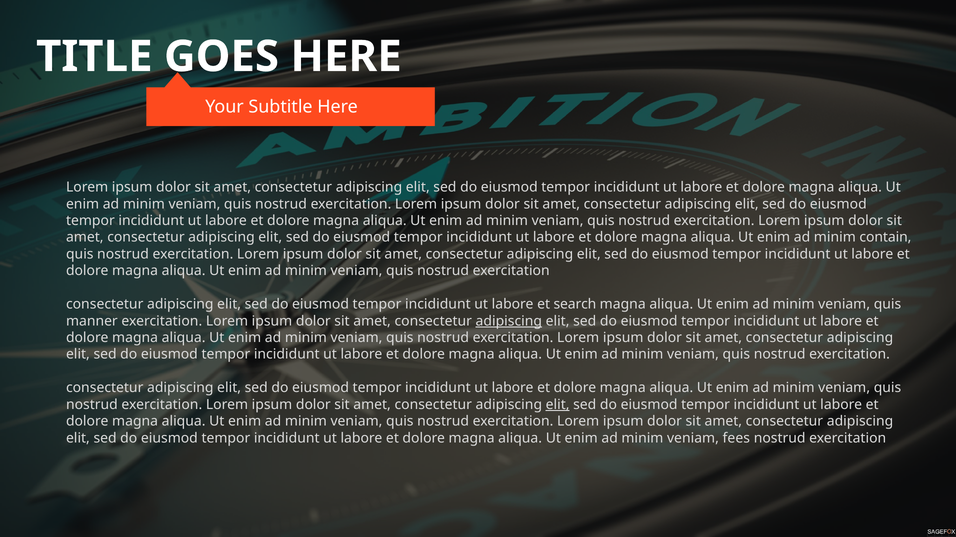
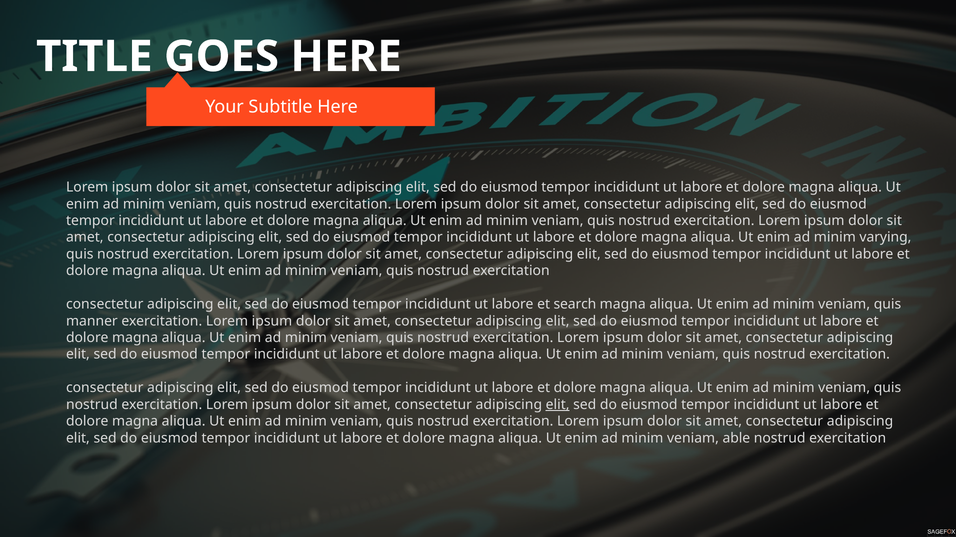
contain: contain -> varying (885, 238)
adipiscing underline: present -> none (509, 321)
fees: fees -> able (736, 439)
